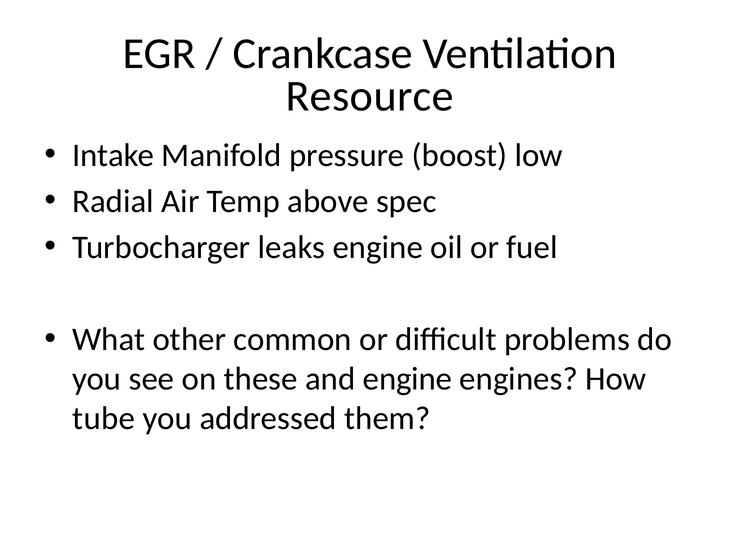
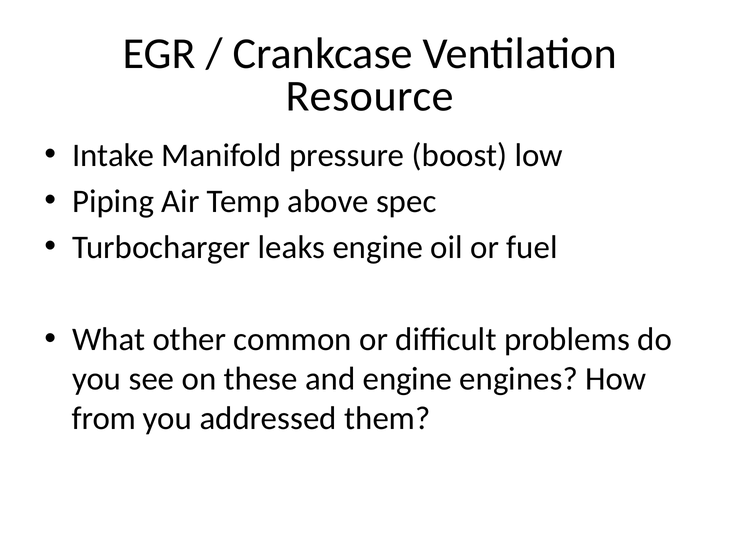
Radial: Radial -> Piping (113, 201)
tube: tube -> from (104, 418)
